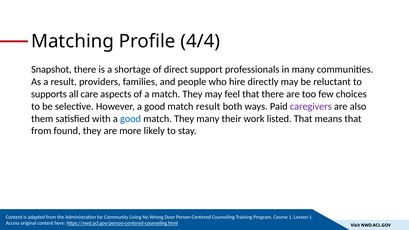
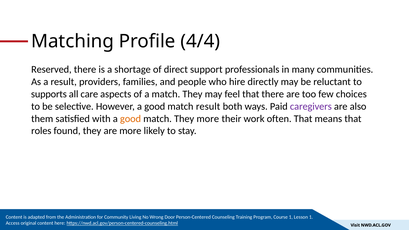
Snapshot: Snapshot -> Reserved (51, 70)
good colour: blue -> orange (131, 119)
They many: many -> more (208, 119)
listed: listed -> often (279, 119)
from: from -> roles (41, 131)
